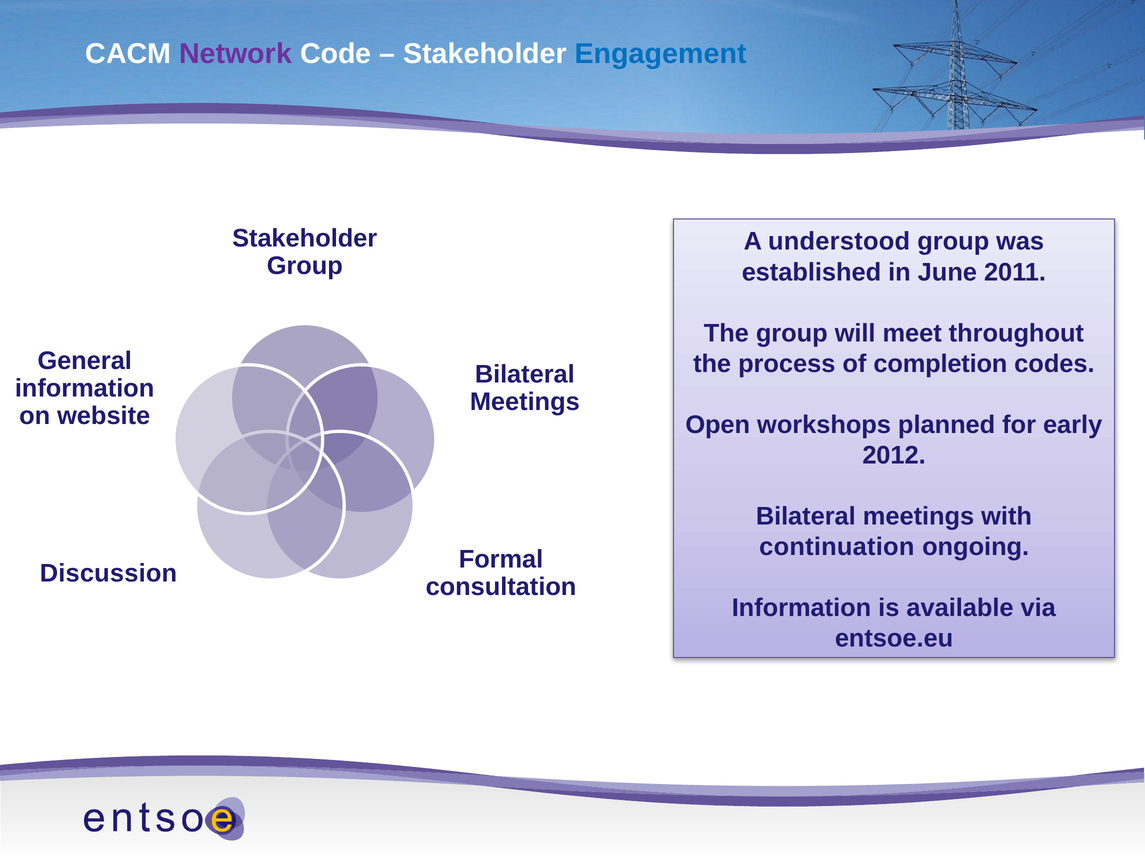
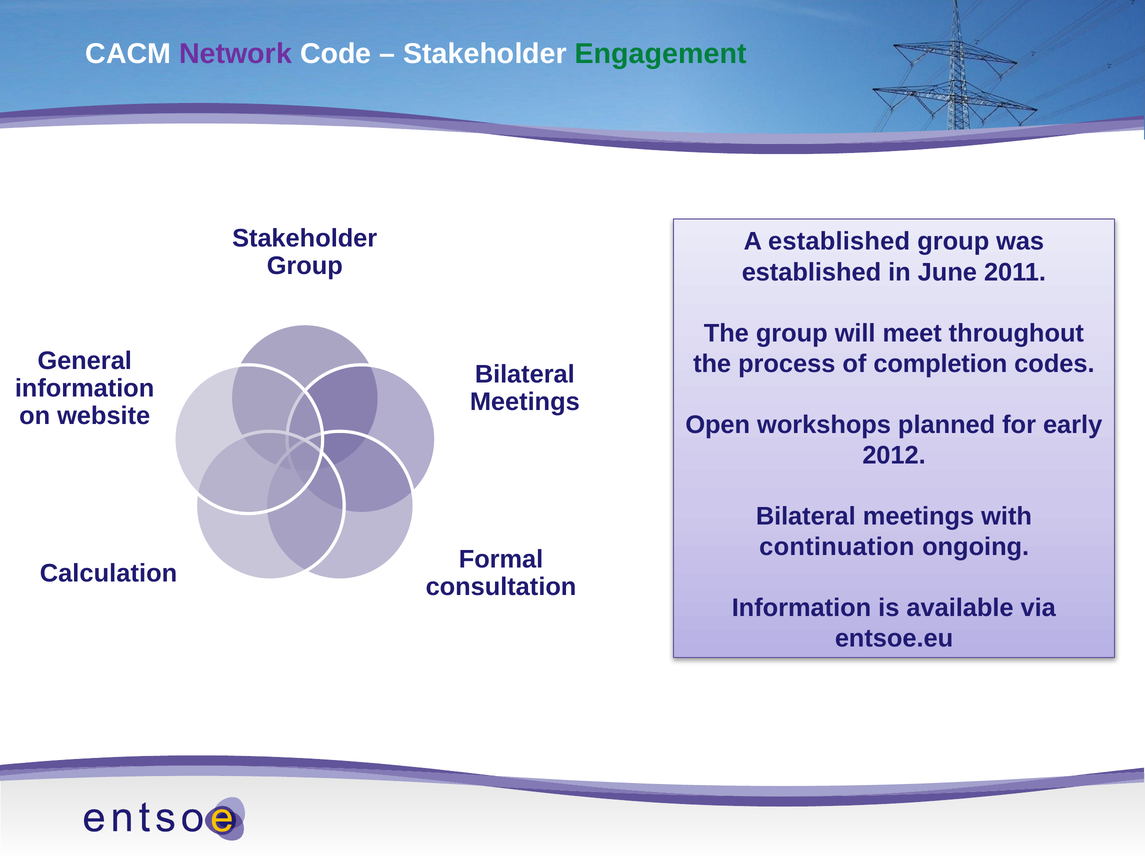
Engagement colour: blue -> green (661, 54)
A understood: understood -> established (839, 242)
Discussion: Discussion -> Calculation (109, 573)
